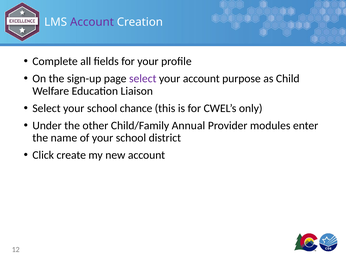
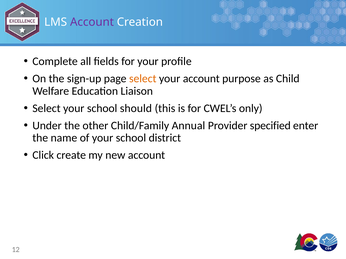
select colour: purple -> orange (143, 79)
chance: chance -> should (136, 108)
modules: modules -> specified (270, 126)
